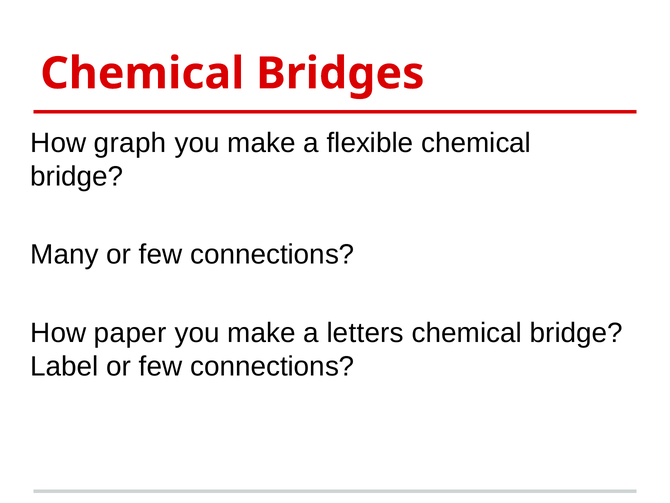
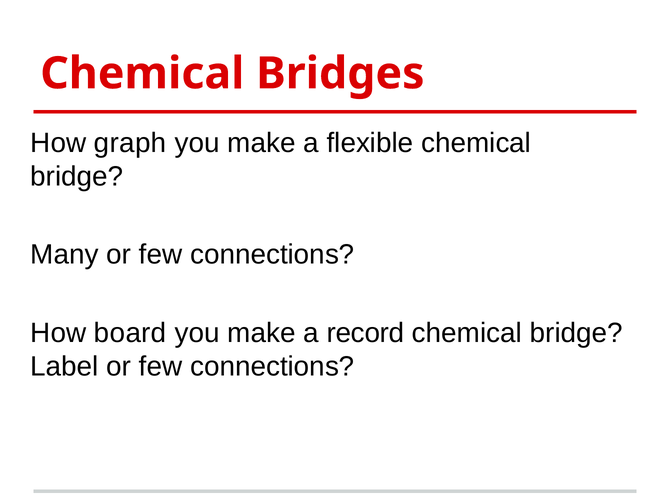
paper: paper -> board (130, 333)
letters: letters -> record (365, 333)
